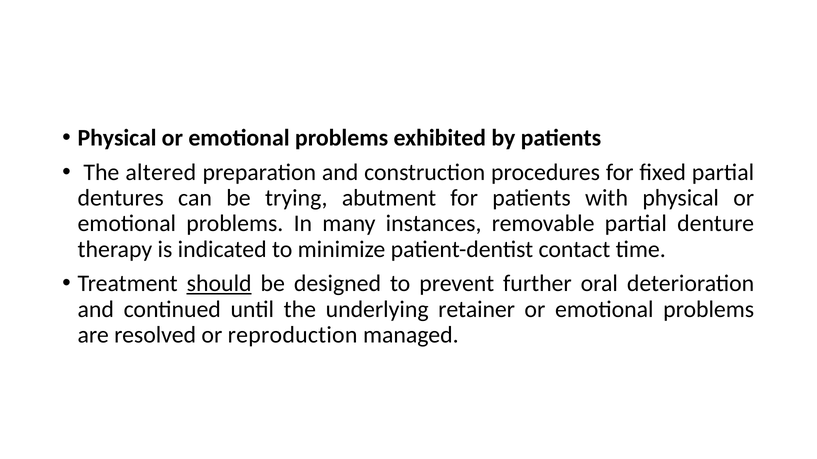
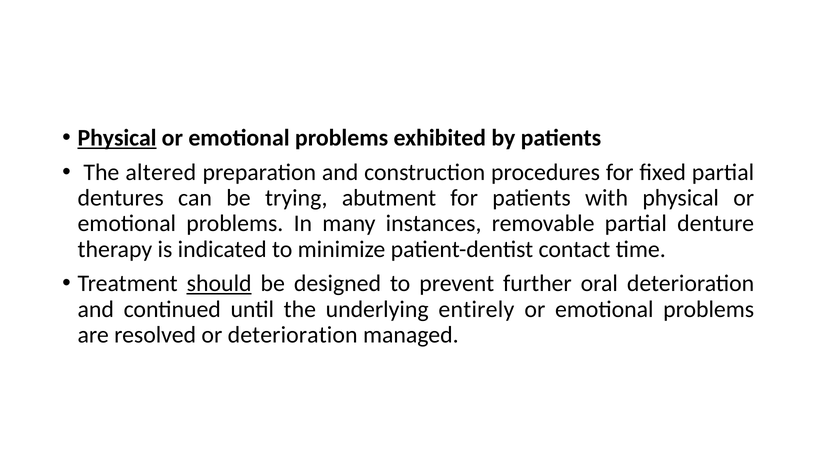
Physical underline: none -> present (117, 138)
retainer: retainer -> entirely (476, 310)
or reproduction: reproduction -> deterioration (293, 335)
